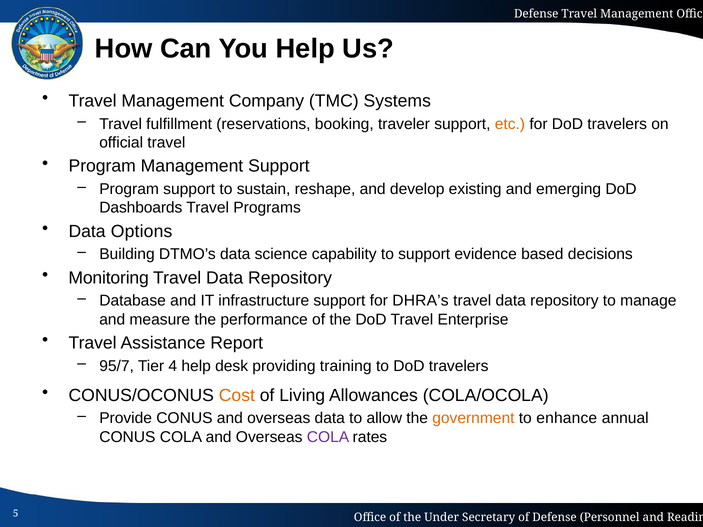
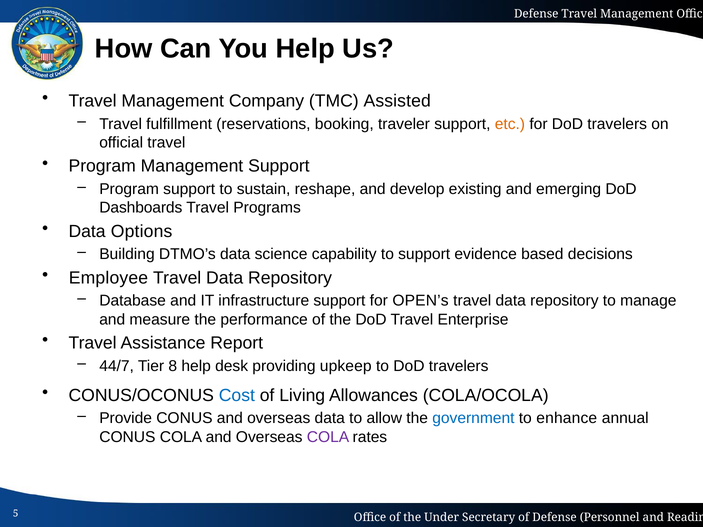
Systems: Systems -> Assisted (397, 101)
Monitoring: Monitoring -> Employee (108, 278)
DHRA’s: DHRA’s -> OPEN’s (421, 301)
95/7: 95/7 -> 44/7 (117, 366)
4: 4 -> 8 (173, 366)
training: training -> upkeep (346, 366)
Cost colour: orange -> blue (237, 395)
government colour: orange -> blue (473, 418)
